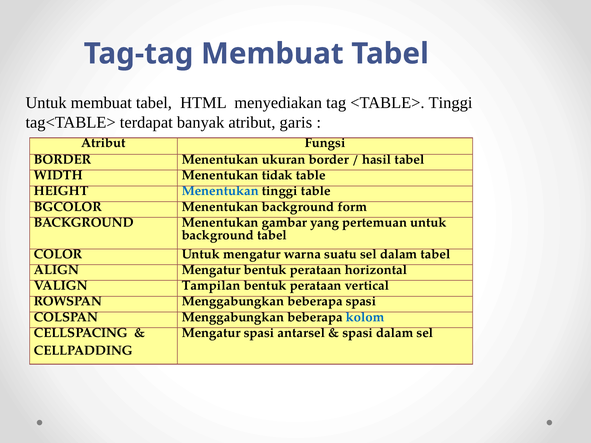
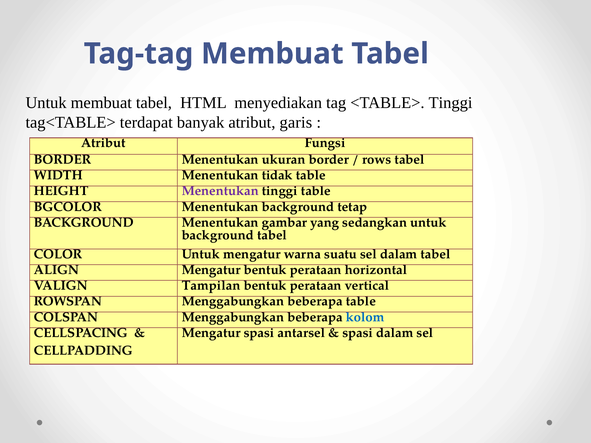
hasil: hasil -> rows (377, 160)
Menentukan colour: blue -> purple (220, 191)
form: form -> tetap (352, 207)
pertemuan: pertemuan -> sedangkan (375, 223)
beberapa spasi: spasi -> table (361, 301)
